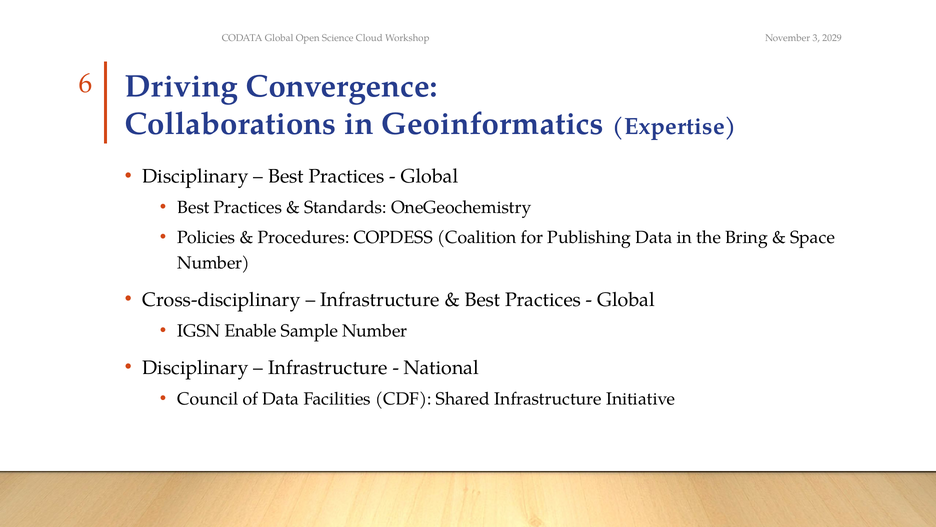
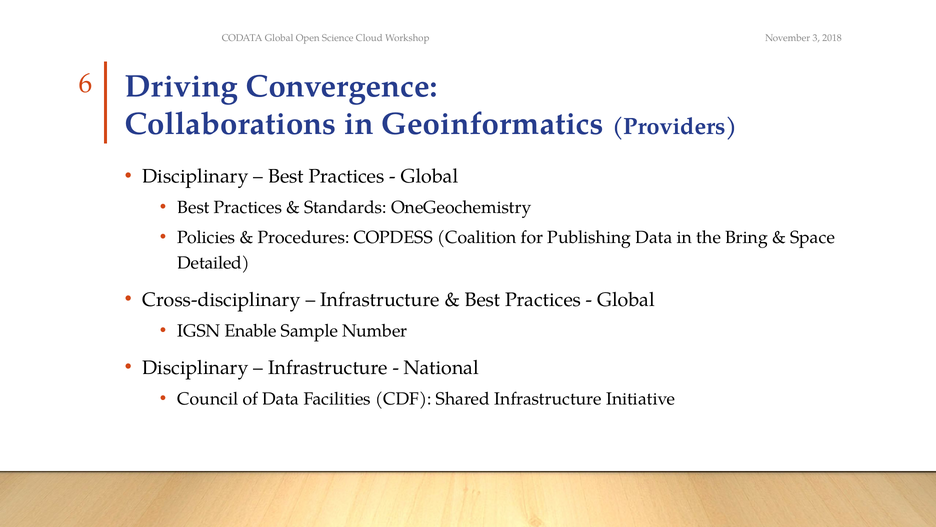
2029: 2029 -> 2018 (832, 38)
Expertise: Expertise -> Providers (675, 126)
Number: Number -> Detailed (214, 263)
